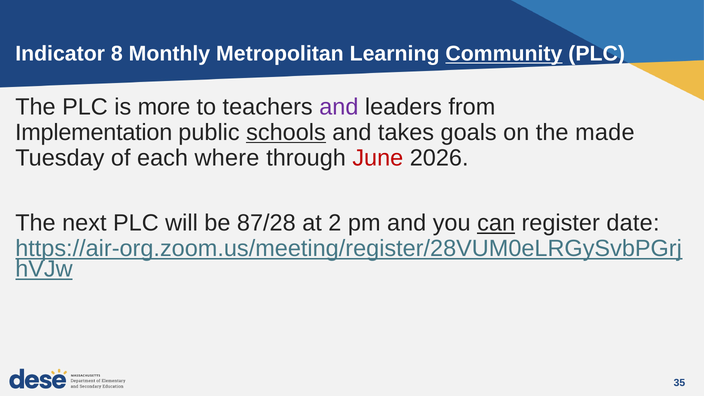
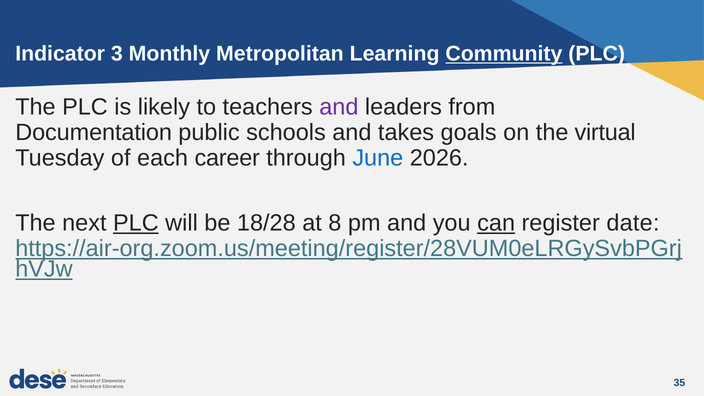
8: 8 -> 3 (117, 54)
more: more -> likely (164, 107)
Implementation: Implementation -> Documentation (94, 132)
schools underline: present -> none (286, 132)
made: made -> virtual (605, 132)
where: where -> career (227, 158)
June colour: red -> blue (378, 158)
PLC underline: none -> present (136, 223)
87/28: 87/28 -> 18/28 (266, 223)
2: 2 -> 8 (335, 223)
